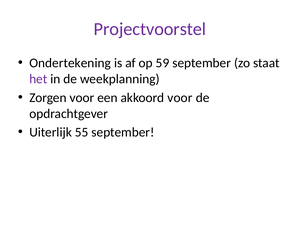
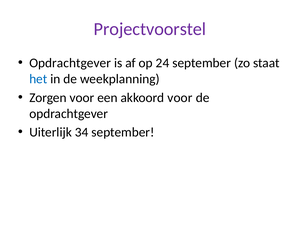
Ondertekening: Ondertekening -> Opdrachtgever (70, 63)
59: 59 -> 24 (162, 63)
het colour: purple -> blue (38, 79)
55: 55 -> 34 (82, 132)
